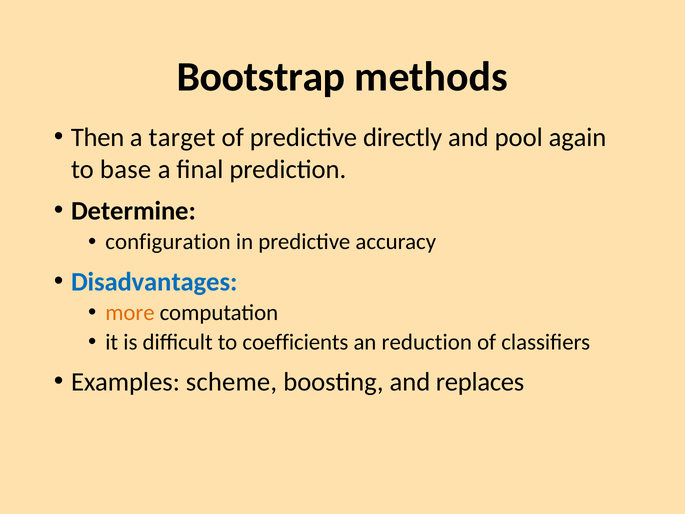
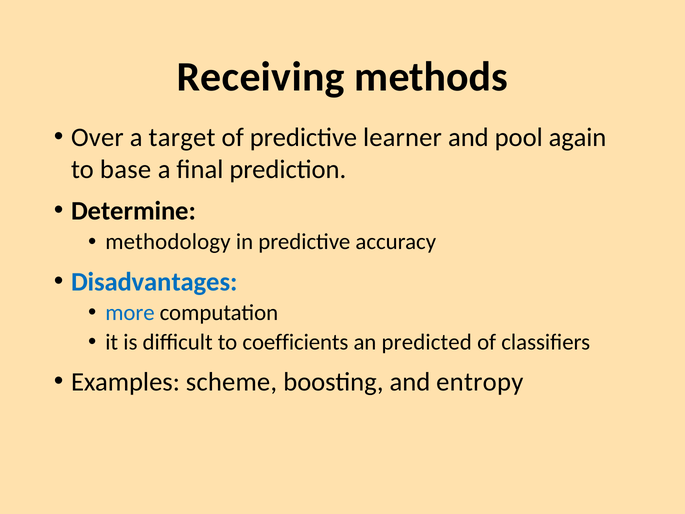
Bootstrap: Bootstrap -> Receiving (261, 77)
Then: Then -> Over (97, 137)
directly: directly -> learner (402, 137)
configuration: configuration -> methodology (168, 242)
more colour: orange -> blue (130, 313)
reduction: reduction -> predicted (427, 342)
replaces: replaces -> entropy (480, 382)
